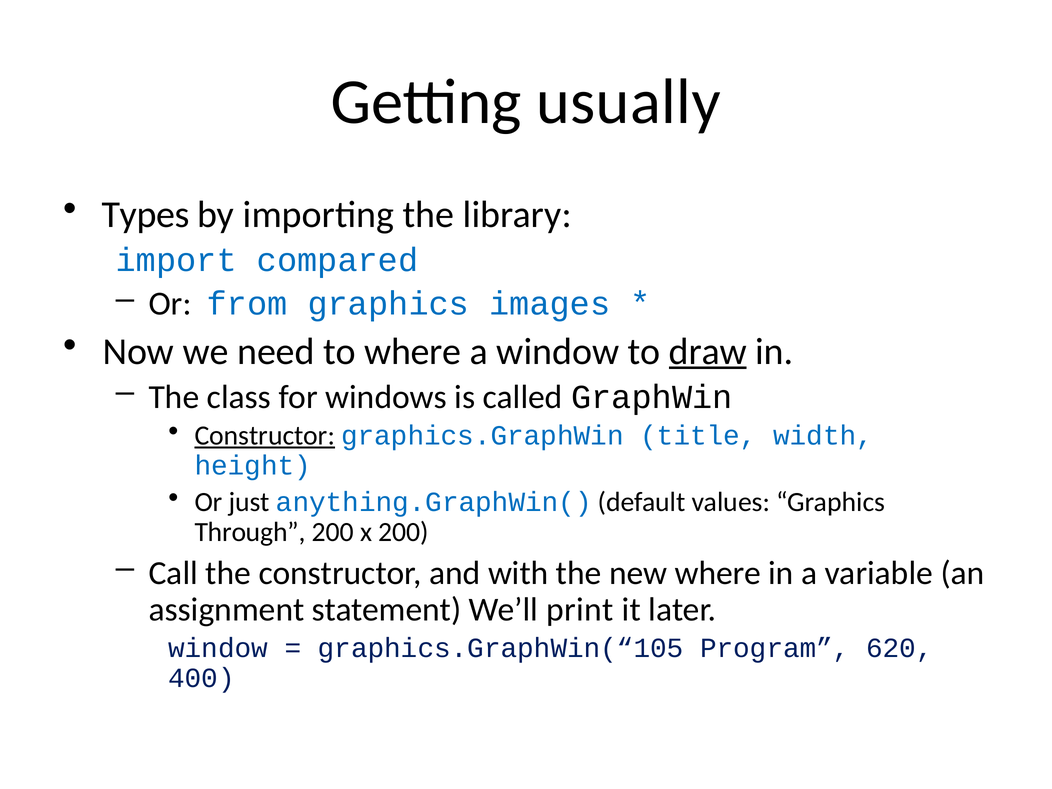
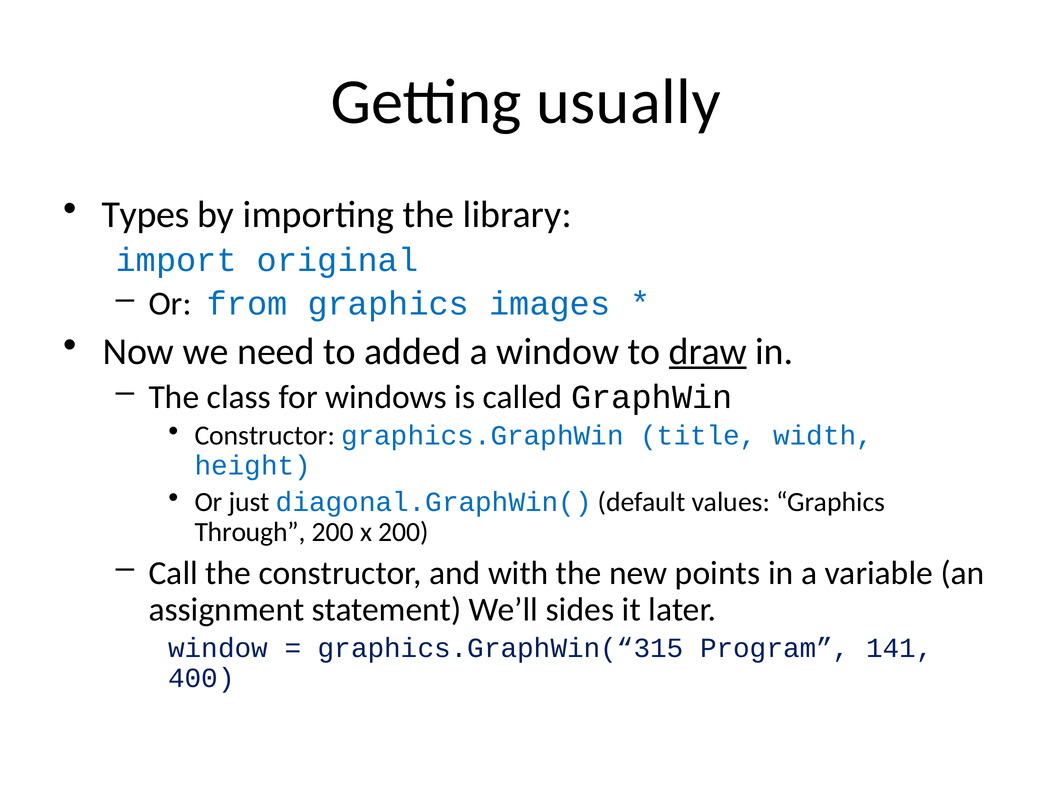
compared: compared -> original (338, 260)
to where: where -> added (413, 352)
Constructor underline: present -> none (265, 436)
anything.GraphWin(: anything.GraphWin( -> diagonal.GraphWin( (434, 502)
new where: where -> points (718, 573)
print: print -> sides (580, 609)
graphics.GraphWin(“105: graphics.GraphWin(“105 -> graphics.GraphWin(“315 (501, 648)
620: 620 -> 141 (899, 648)
